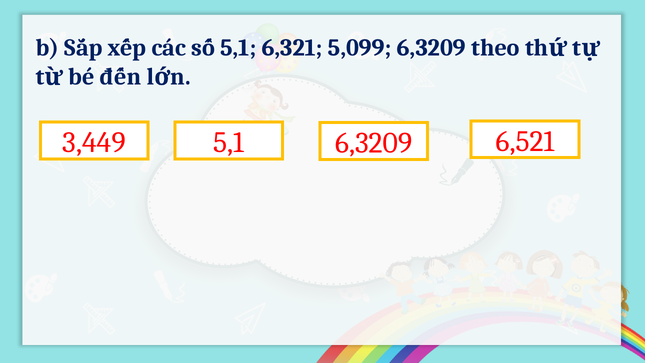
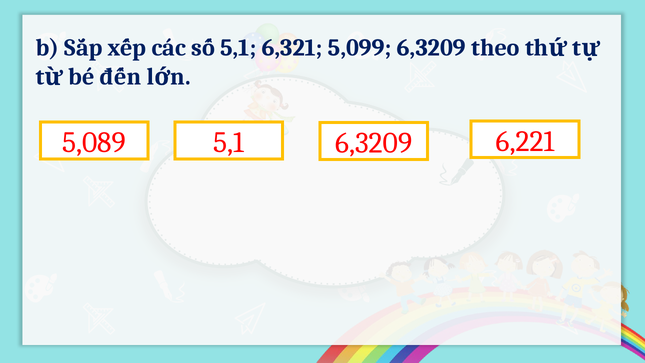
3,449: 3,449 -> 5,089 (94, 142)
6,521: 6,521 -> 6,221 (525, 141)
